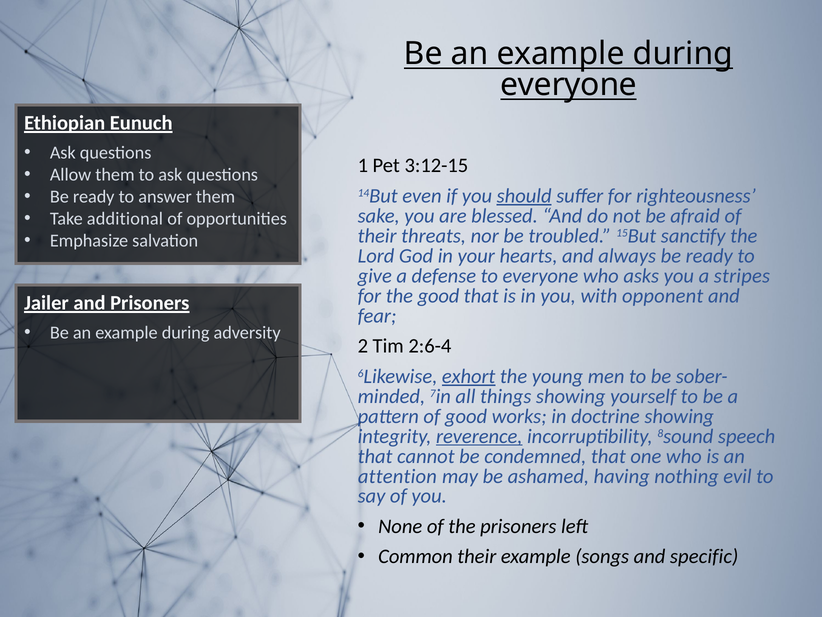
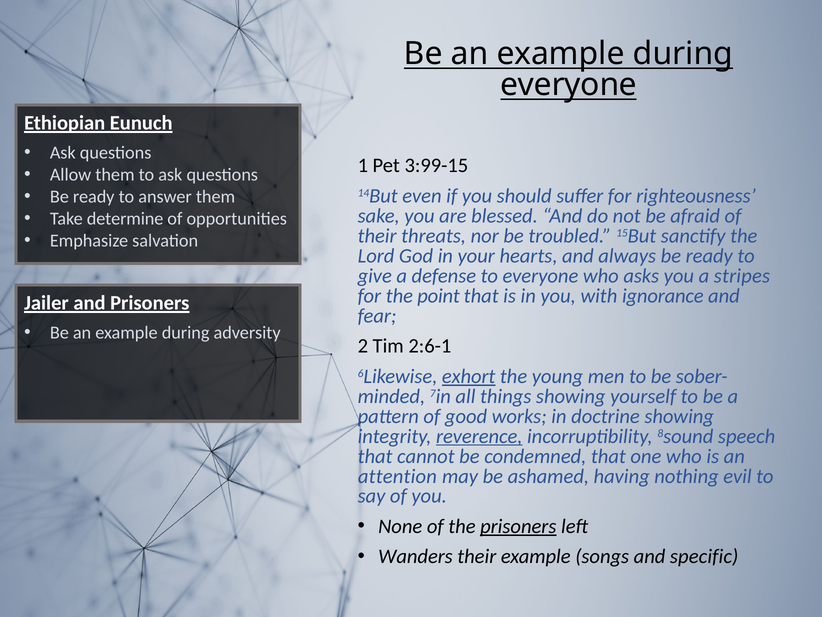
3:12-15: 3:12-15 -> 3:99-15 (436, 166)
should underline: present -> none (524, 196)
additional: additional -> determine (125, 218)
the good: good -> point (439, 296)
opponent: opponent -> ignorance (663, 296)
2:6-4: 2:6-4 -> 2:6-1 (430, 346)
prisoners underline: none -> present (518, 526)
Common: Common -> Wanders (415, 556)
